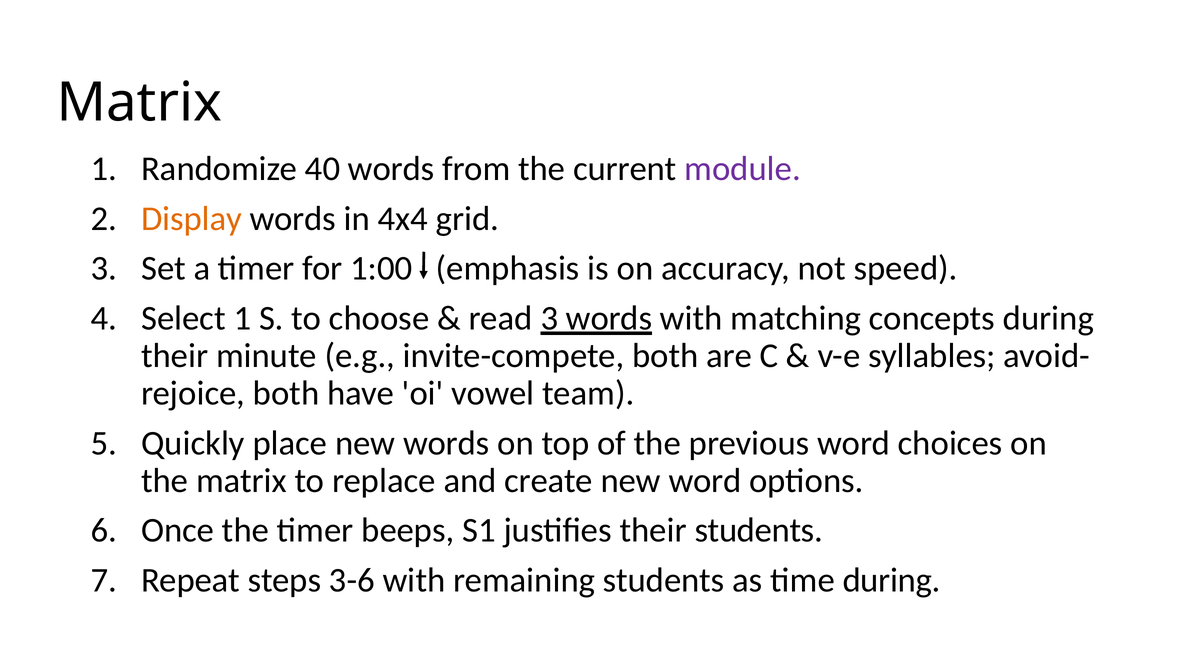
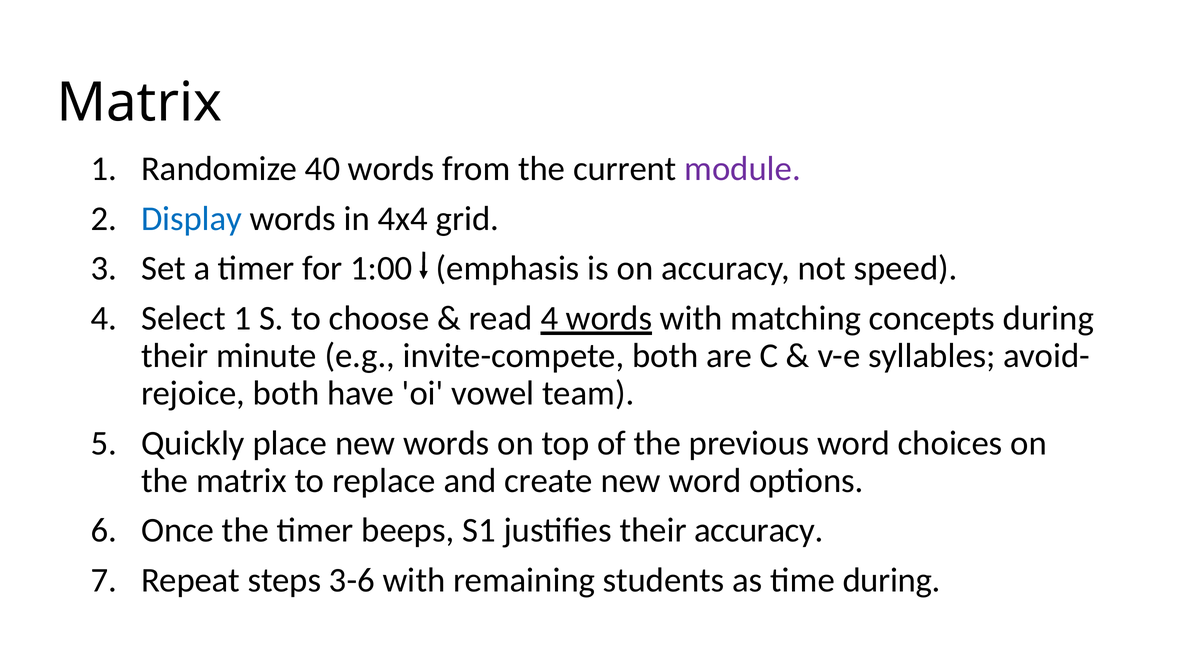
Display colour: orange -> blue (192, 219)
read 3: 3 -> 4 (549, 319)
their students: students -> accuracy (759, 531)
